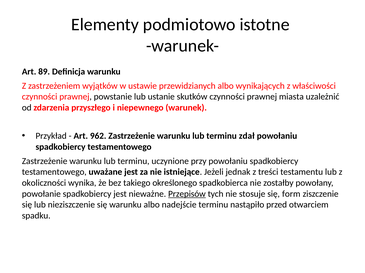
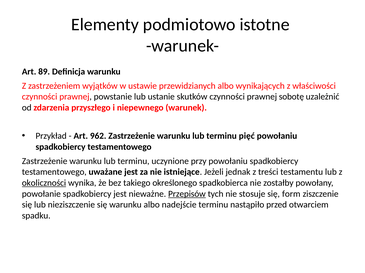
miasta: miasta -> sobotę (291, 97)
zdał: zdał -> pięć (247, 136)
okoliczności underline: none -> present (44, 183)
